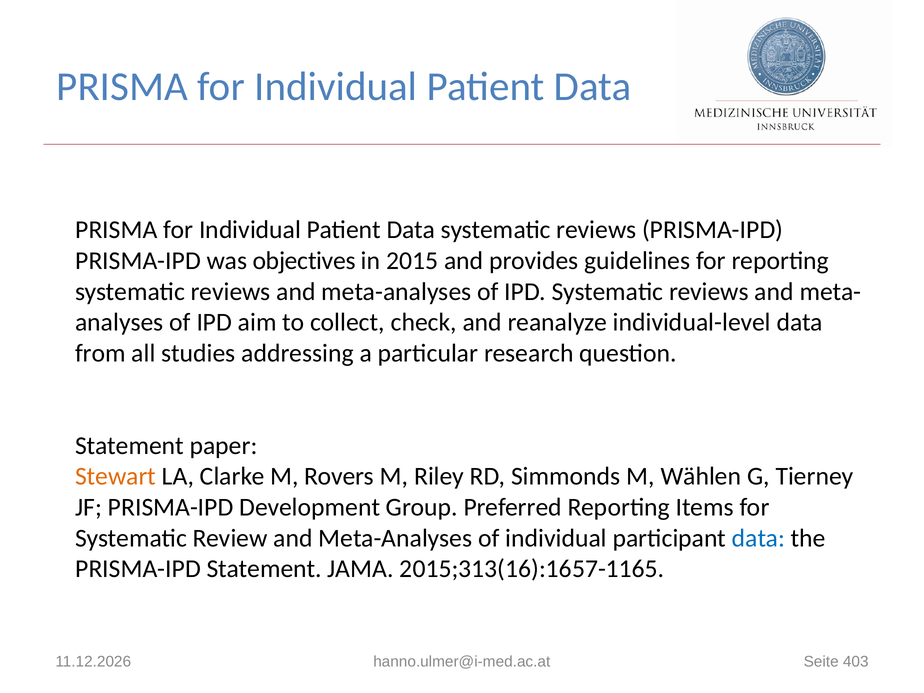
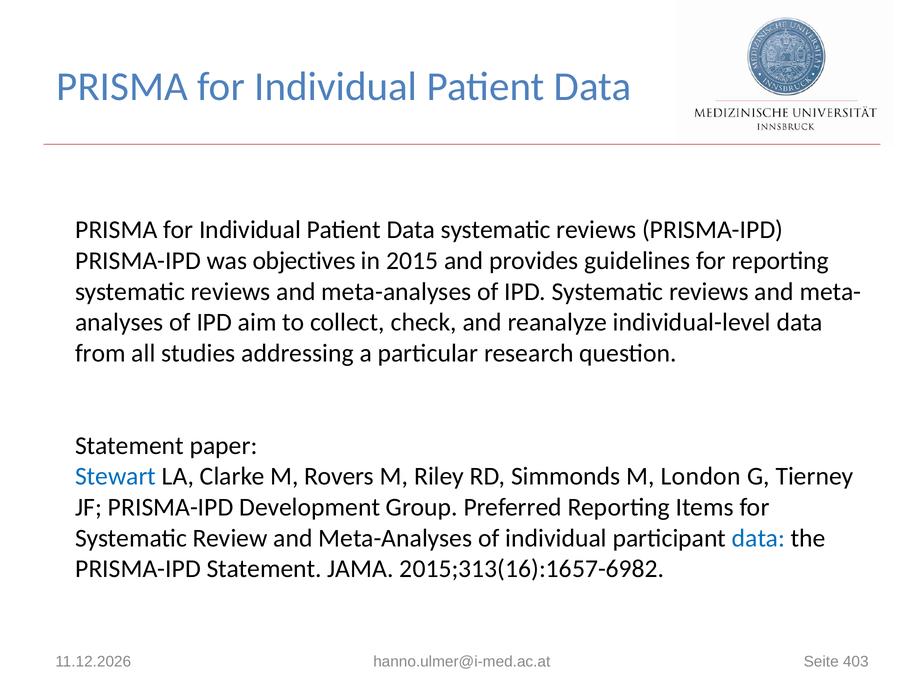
Stewart colour: orange -> blue (116, 476)
Wählen: Wählen -> London (701, 476)
2015;313(16):1657-1165: 2015;313(16):1657-1165 -> 2015;313(16):1657-6982 (532, 569)
